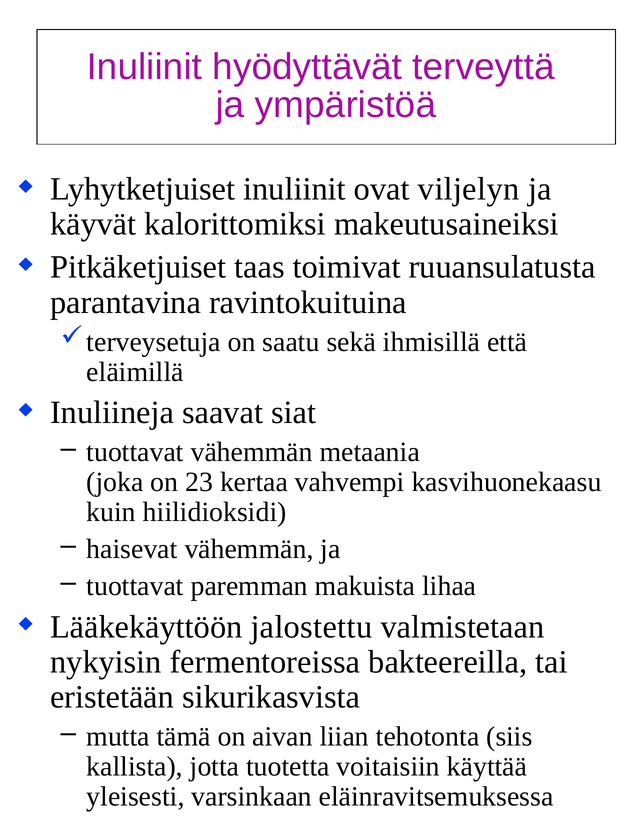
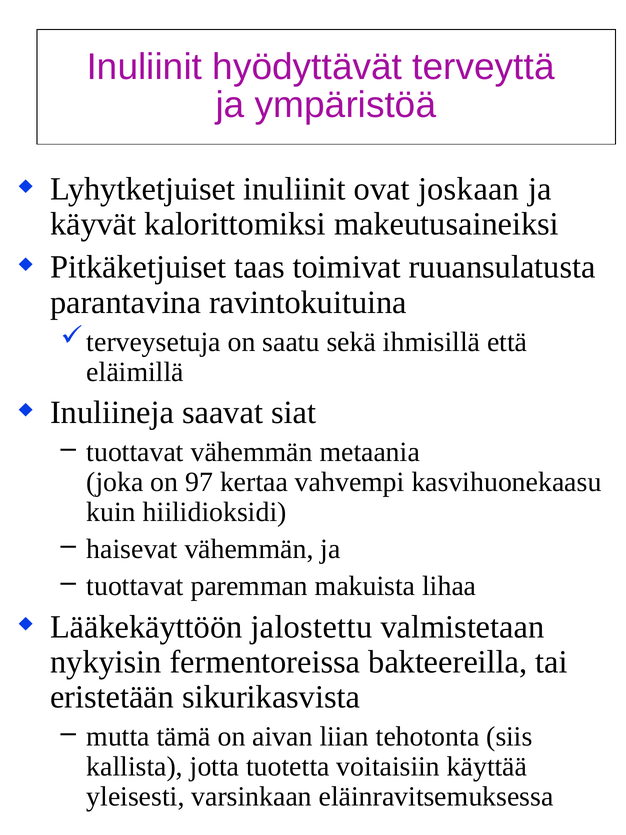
viljelyn: viljelyn -> joskaan (469, 189)
23: 23 -> 97 (199, 482)
